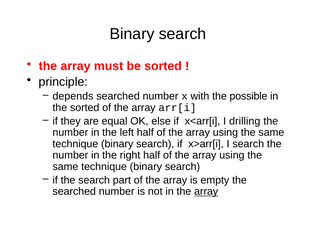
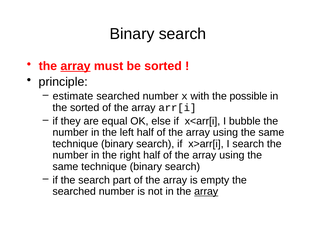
array underline: none -> present (75, 66)
depends: depends -> estimate (73, 96)
drilling: drilling -> bubble (245, 121)
